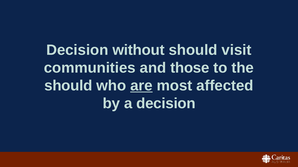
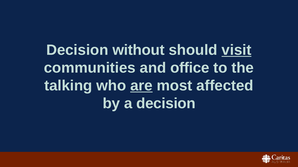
visit underline: none -> present (236, 50)
those: those -> office (190, 68)
should: should -> talking (68, 86)
